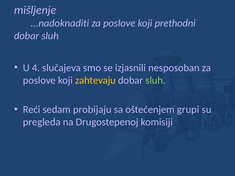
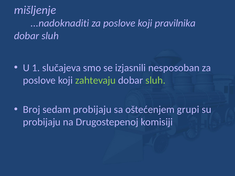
prethodni: prethodni -> pravilnika (175, 23)
4: 4 -> 1 (36, 68)
zahtevaju colour: yellow -> light green (95, 80)
Reći: Reći -> Broj (32, 110)
pregleda: pregleda -> probijaju (42, 122)
